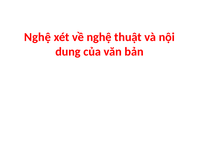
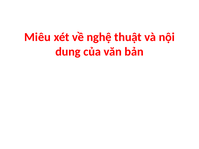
Nghệ: Nghệ -> Miêu (37, 37)
